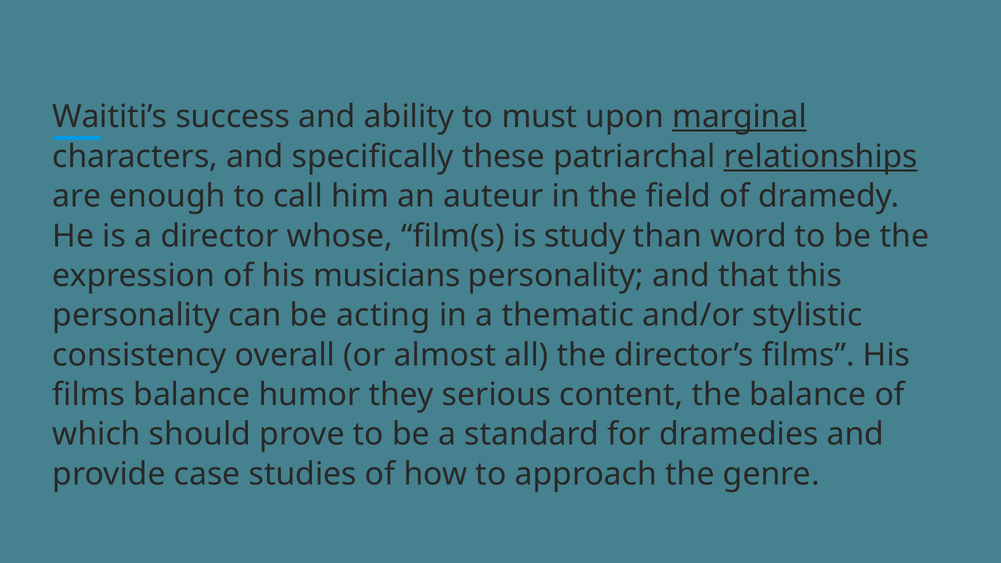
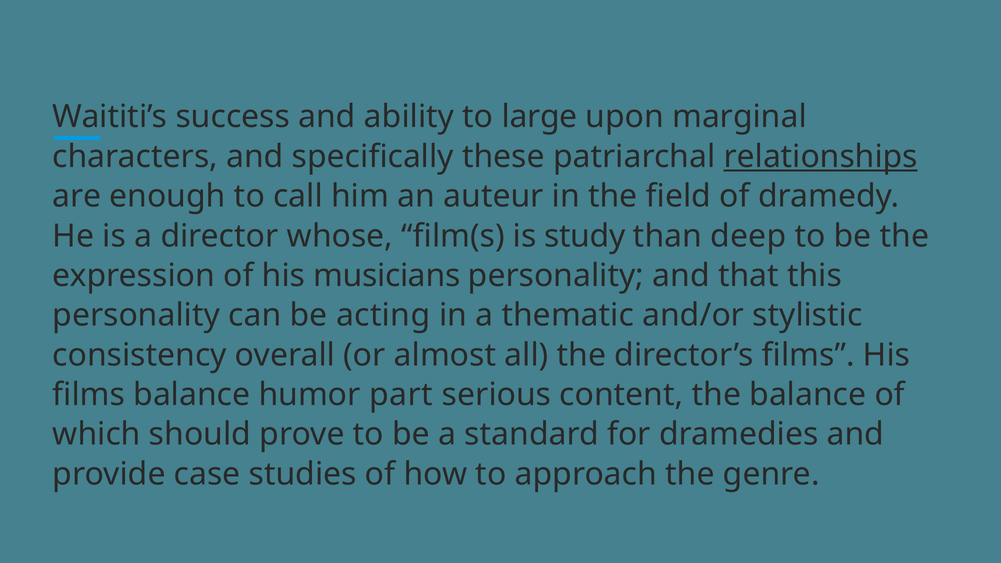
must: must -> large (540, 117)
marginal underline: present -> none (740, 117)
word: word -> deep (748, 236)
they: they -> part (401, 395)
